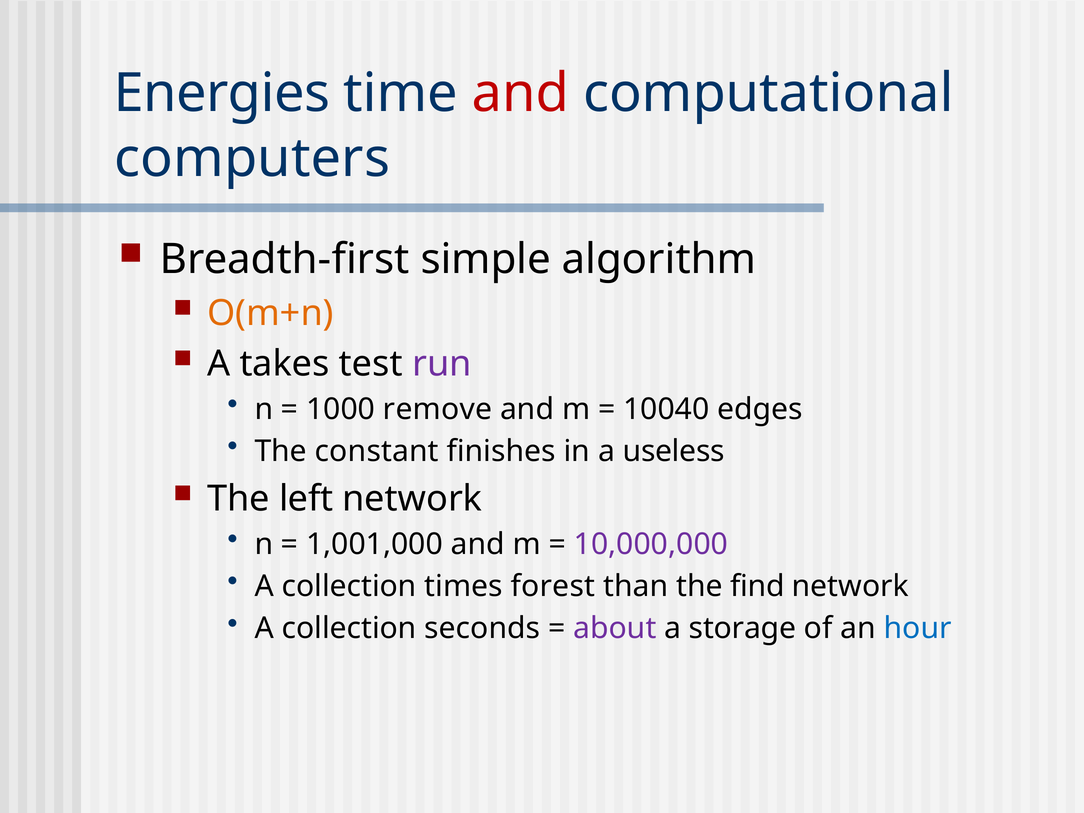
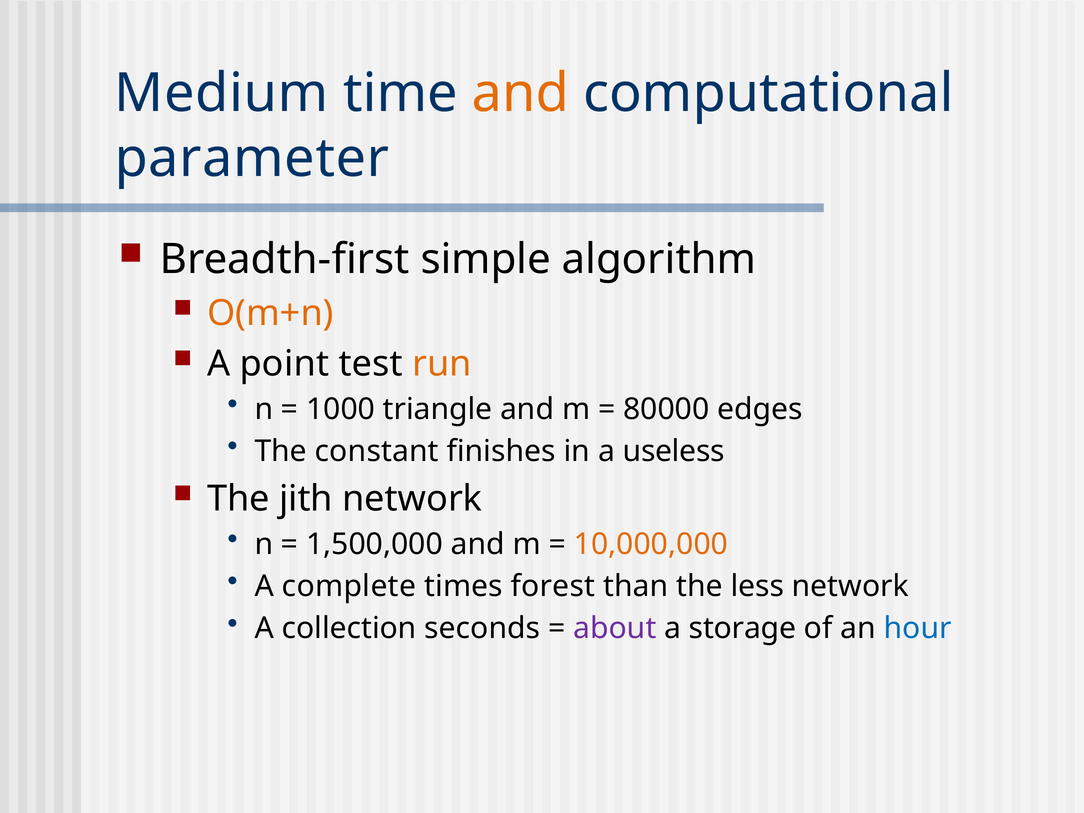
Energies: Energies -> Medium (221, 93)
and colour: red -> orange (521, 93)
computers: computers -> parameter (252, 158)
takes: takes -> point (284, 364)
run colour: purple -> orange (442, 364)
remove: remove -> triangle (438, 409)
10040: 10040 -> 80000 (666, 409)
left: left -> jith (306, 499)
1,001,000: 1,001,000 -> 1,500,000 (375, 544)
10,000,000 colour: purple -> orange (651, 544)
collection: collection -> complete (349, 586)
find: find -> less (757, 586)
